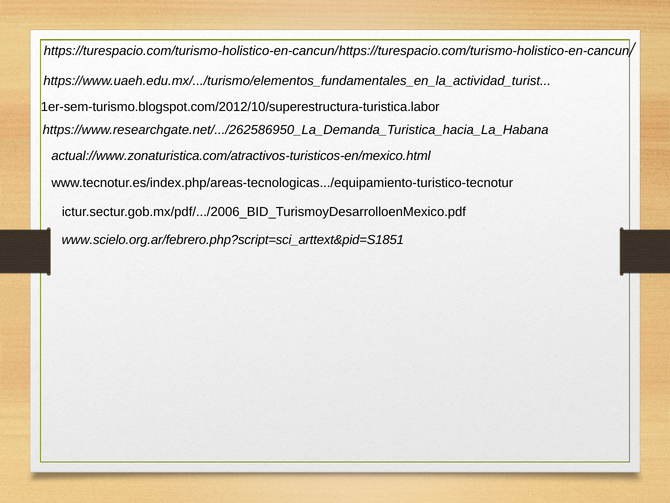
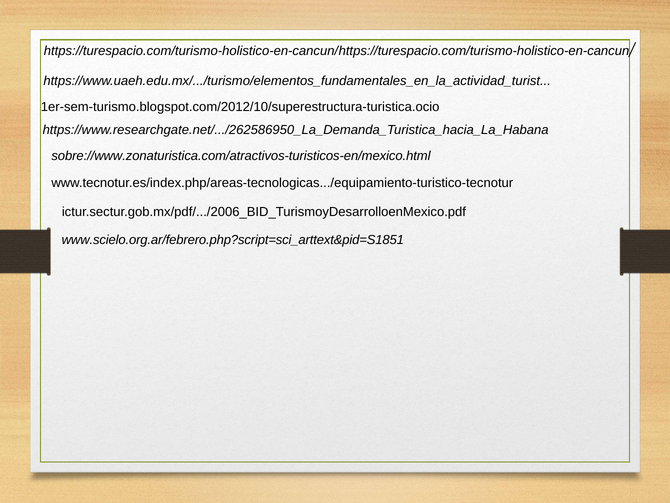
1er-sem-turismo.blogspot.com/2012/10/superestructura-turistica.labor: 1er-sem-turismo.blogspot.com/2012/10/superestructura-turistica.labor -> 1er-sem-turismo.blogspot.com/2012/10/superestructura-turistica.ocio (240, 107)
actual://www.zonaturistica.com/atractivos-turisticos-en/mexico.html: actual://www.zonaturistica.com/atractivos-turisticos-en/mexico.html -> sobre://www.zonaturistica.com/atractivos-turisticos-en/mexico.html (241, 156)
